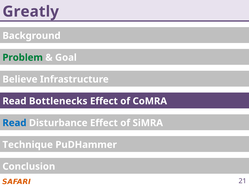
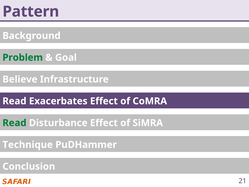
Greatly: Greatly -> Pattern (31, 12)
Bottlenecks: Bottlenecks -> Exacerbates (58, 101)
Read colour: blue -> green (14, 123)
